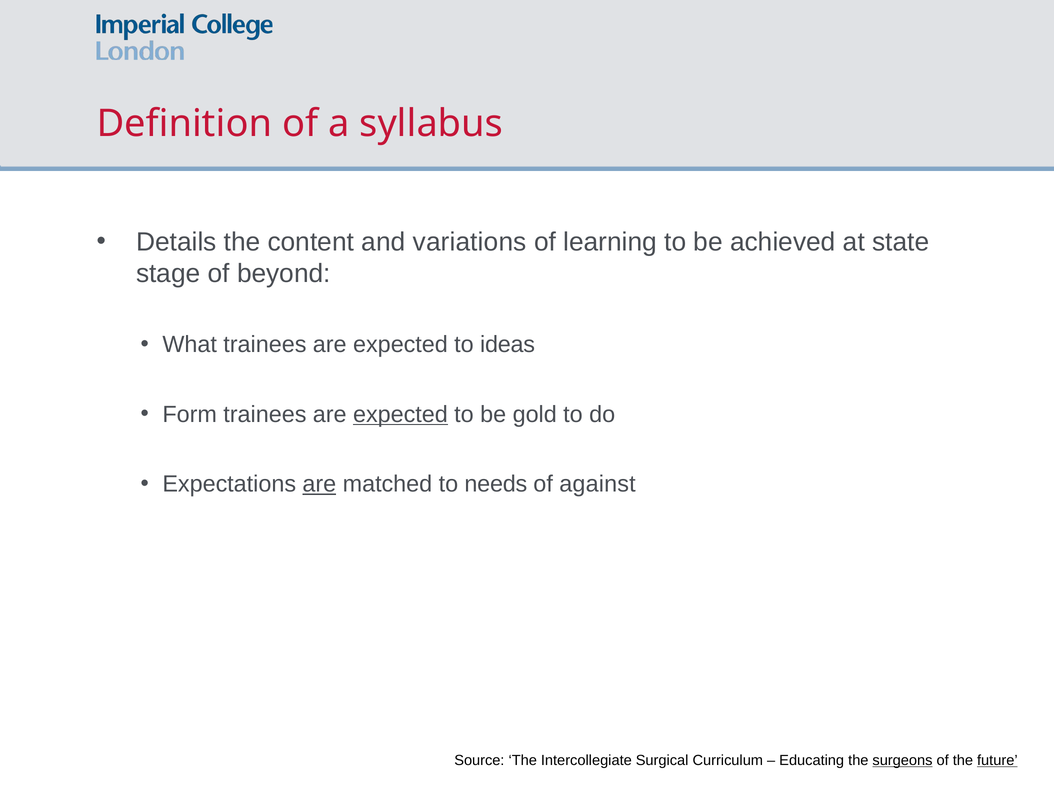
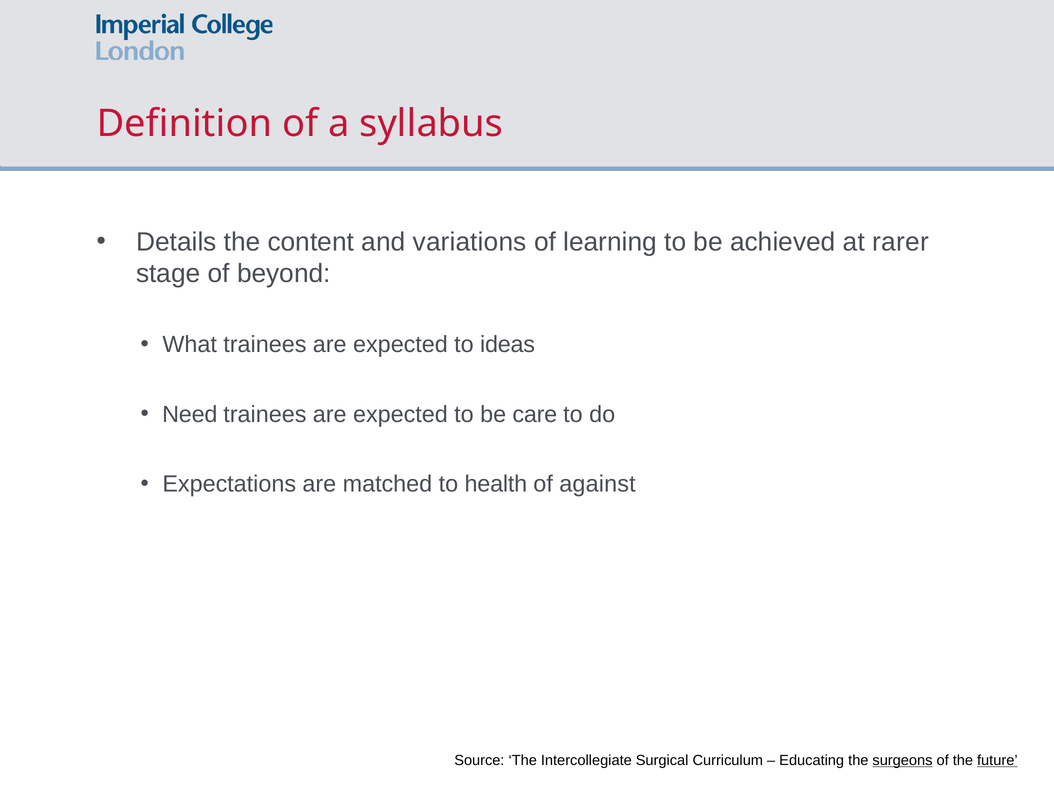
state: state -> rarer (901, 242)
Form: Form -> Need (190, 414)
expected underline: present -> none (400, 414)
gold: gold -> care (535, 414)
are underline: present -> none (319, 484)
needs: needs -> health (496, 484)
